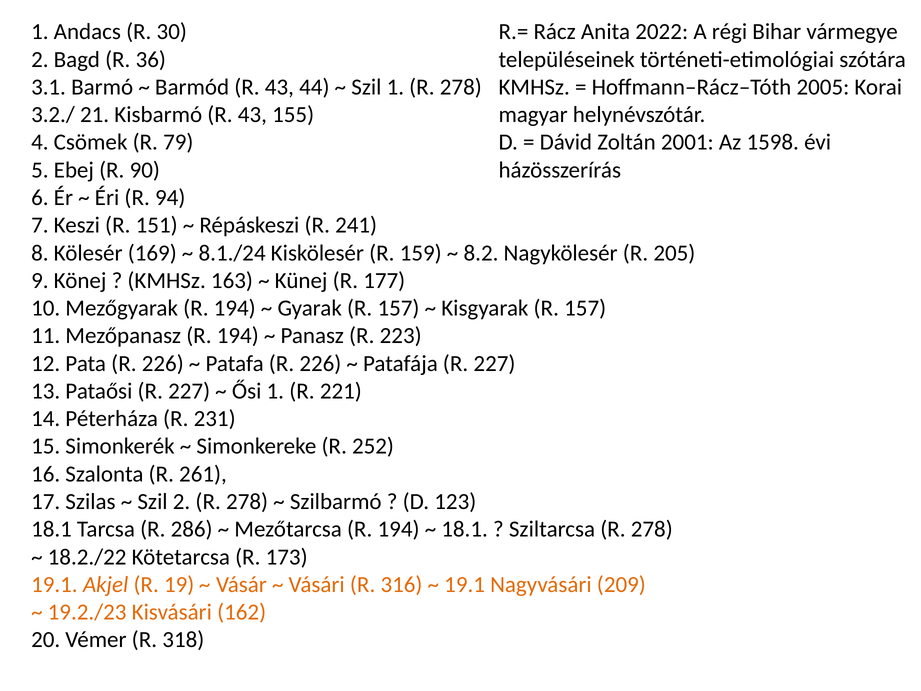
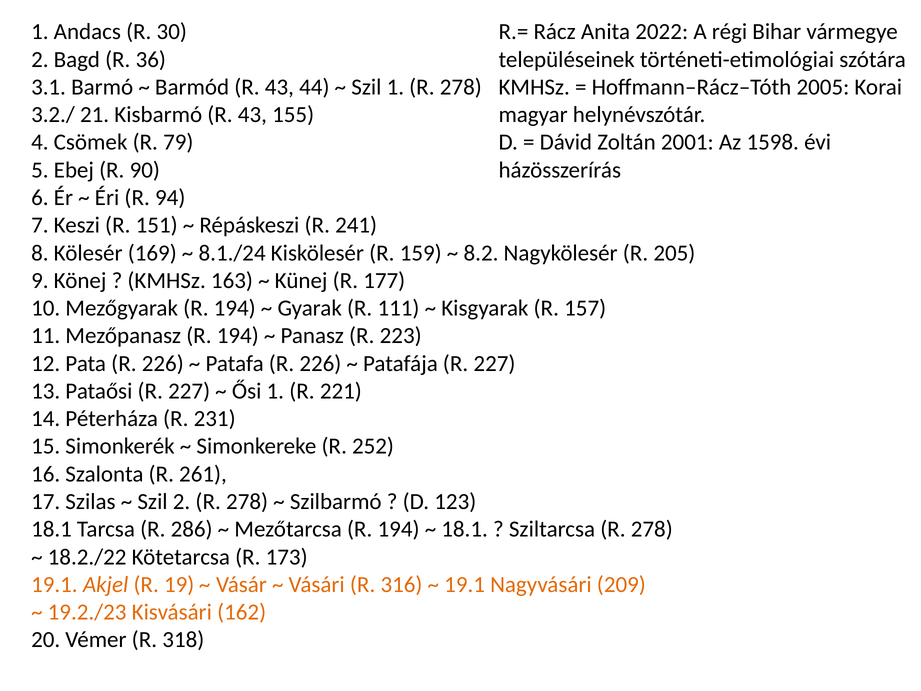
Gyarak R 157: 157 -> 111 (398, 308)
